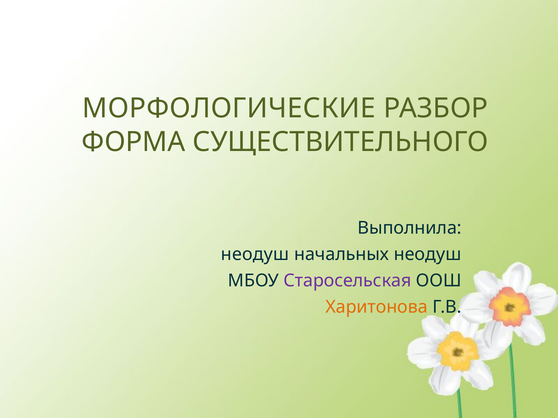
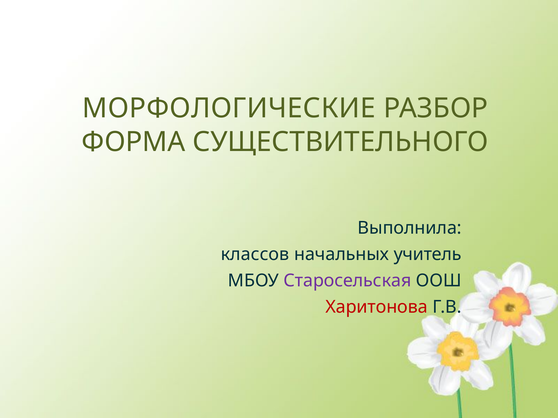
неодуш: неодуш -> классов (255, 255)
начальных неодуш: неодуш -> учитель (428, 255)
Харитонова colour: orange -> red (377, 307)
